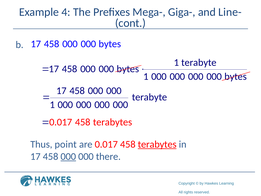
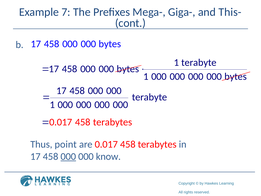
4: 4 -> 7 (66, 12)
Line-: Line- -> This- (230, 12)
terabytes underline: present -> none (157, 144)
there: there -> know (108, 156)
